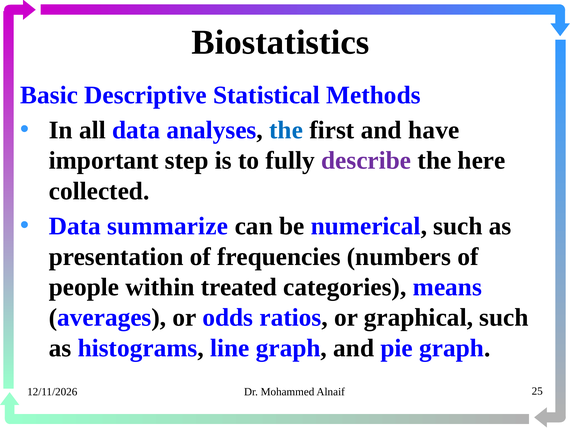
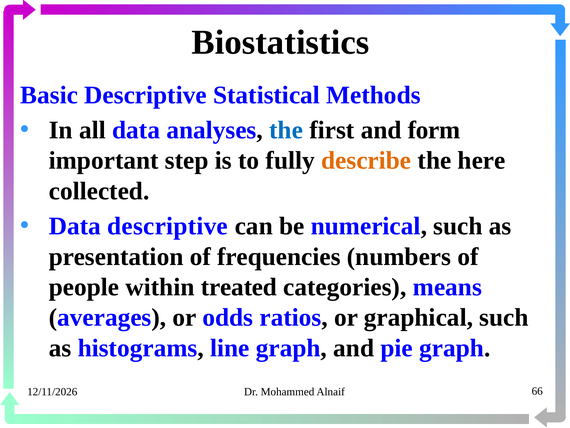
have: have -> form (434, 130)
describe colour: purple -> orange (366, 160)
Data summarize: summarize -> descriptive (168, 226)
25: 25 -> 66 (537, 391)
